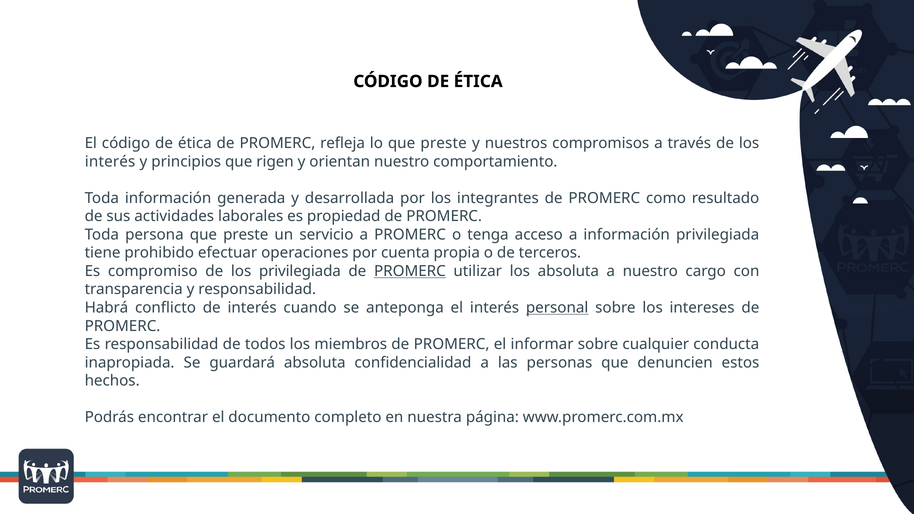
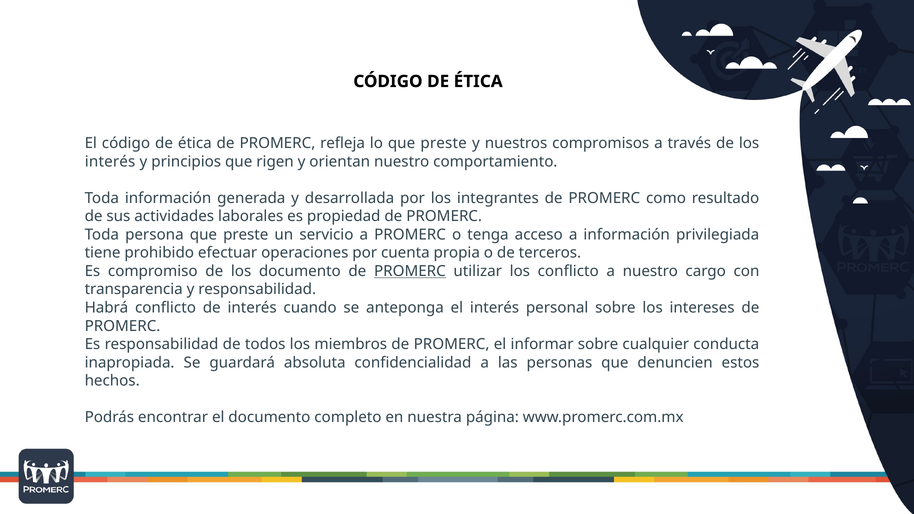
los privilegiada: privilegiada -> documento (300, 271)
los absoluta: absoluta -> conflicto (568, 271)
personal underline: present -> none (557, 308)
